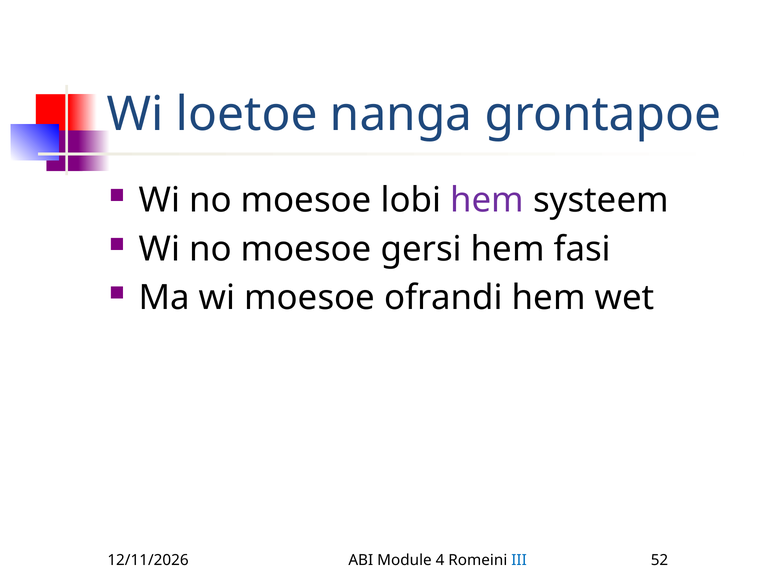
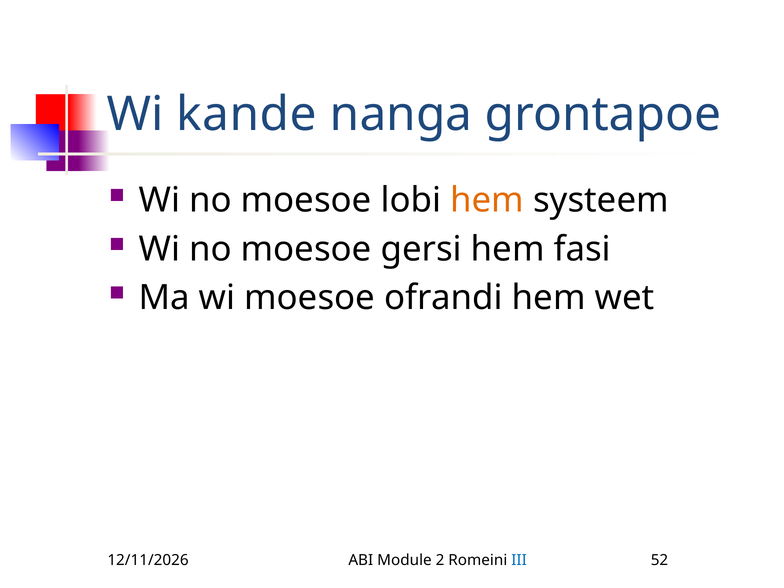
loetoe: loetoe -> kande (246, 114)
hem colour: purple -> orange (487, 200)
4: 4 -> 2 (440, 560)
